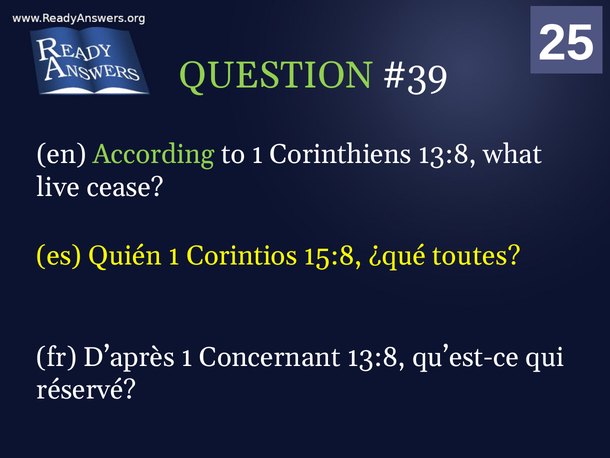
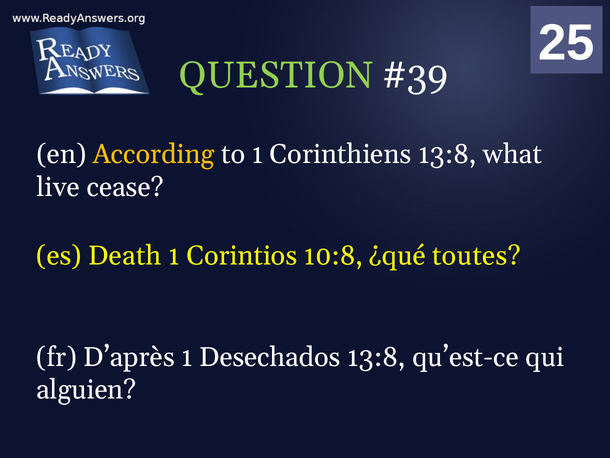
According colour: light green -> yellow (154, 154)
Quién: Quién -> Death (125, 255)
15:8: 15:8 -> 10:8 (333, 255)
Concernant: Concernant -> Desechados (270, 357)
réservé: réservé -> alguien (86, 389)
